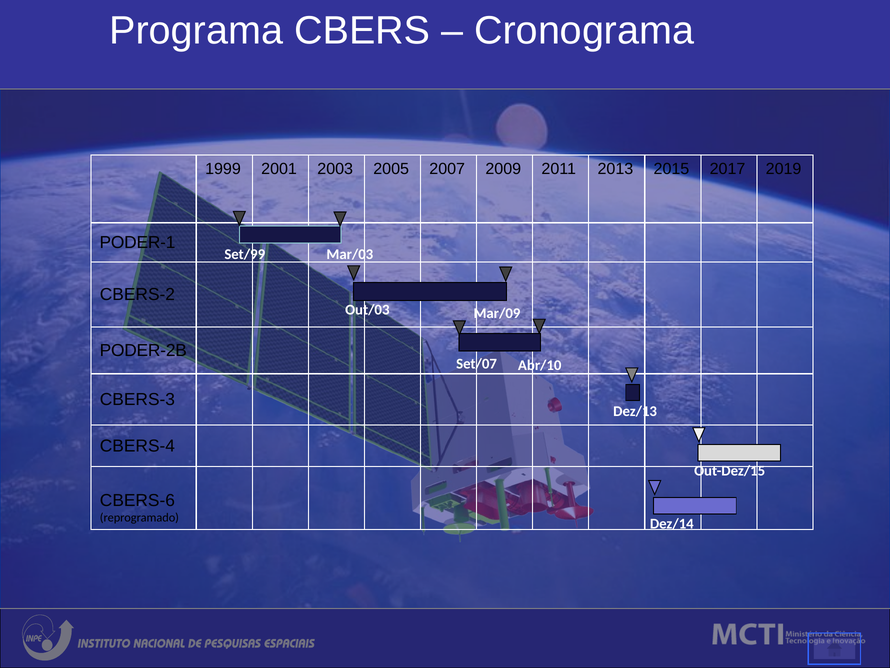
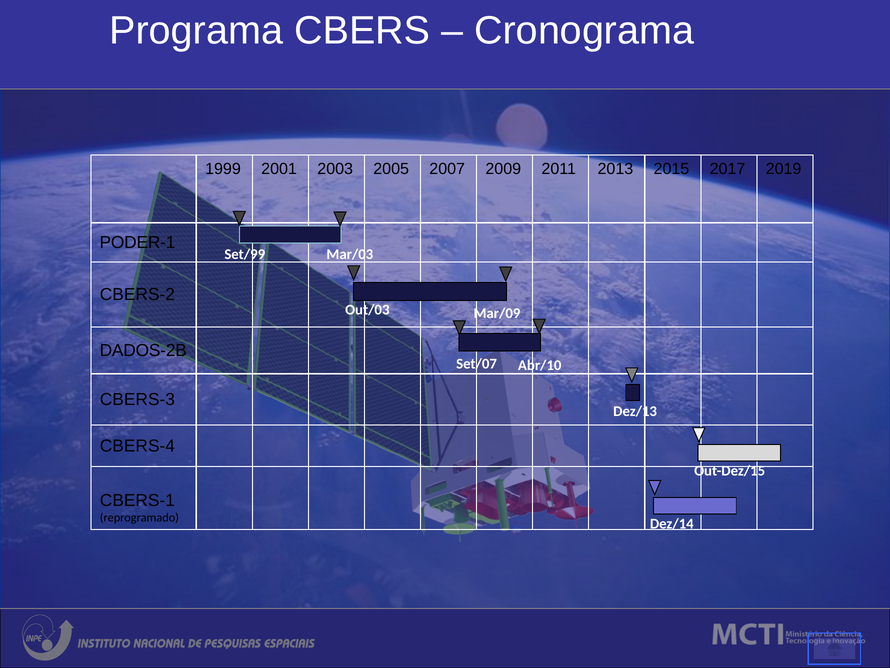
PODER-2B: PODER-2B -> DADOS-2B (143, 350)
CBERS-6: CBERS-6 -> CBERS-1 (137, 500)
